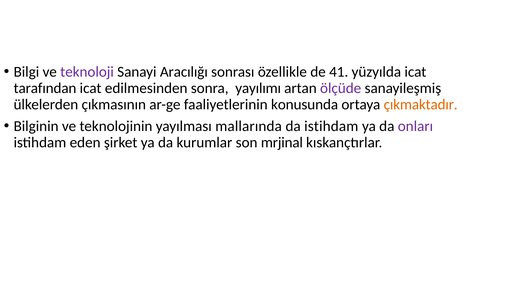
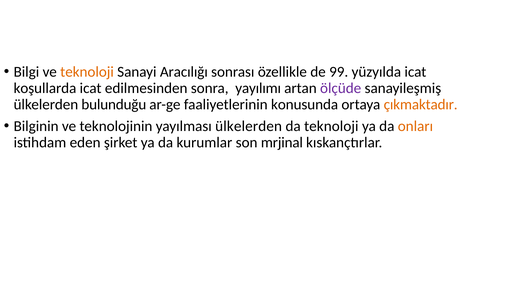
teknoloji colour: purple -> orange (87, 72)
41: 41 -> 99 (339, 72)
tarafından: tarafından -> koşullarda (45, 88)
çıkmasının: çıkmasının -> bulunduğu (114, 105)
yayılması mallarında: mallarında -> ülkelerden (249, 126)
da istihdam: istihdam -> teknoloji (331, 126)
onları colour: purple -> orange (415, 126)
